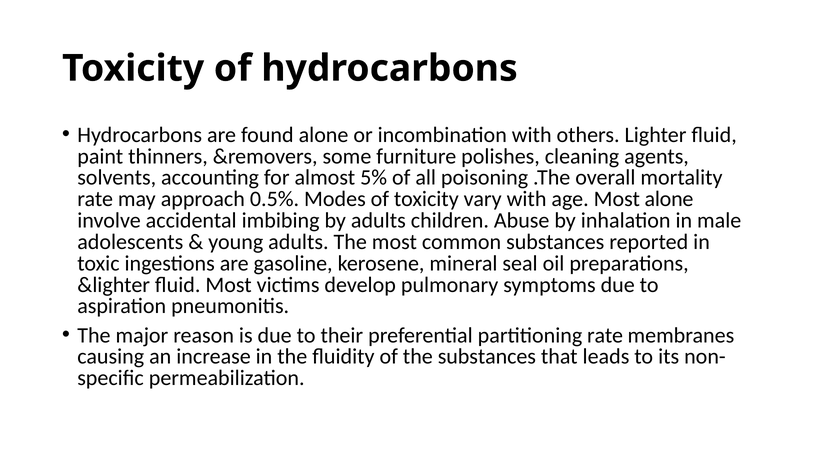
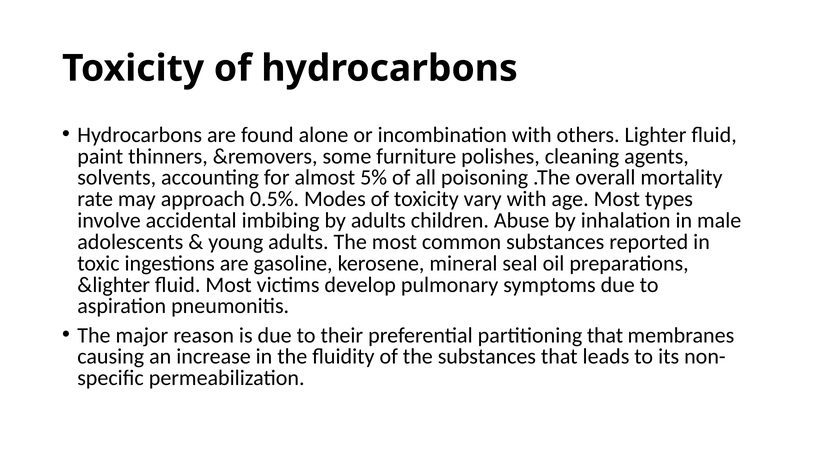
Most alone: alone -> types (669, 199)
partitioning rate: rate -> that (605, 335)
